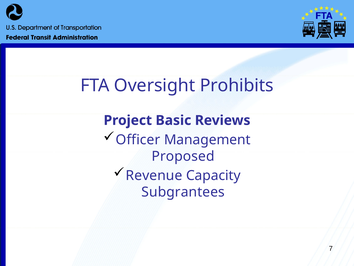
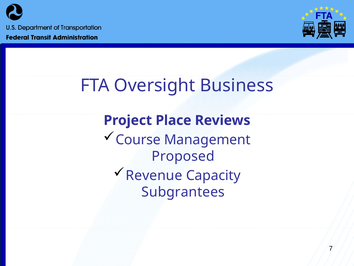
Prohibits: Prohibits -> Business (237, 85)
Basic: Basic -> Place (173, 120)
Officer: Officer -> Course (138, 139)
